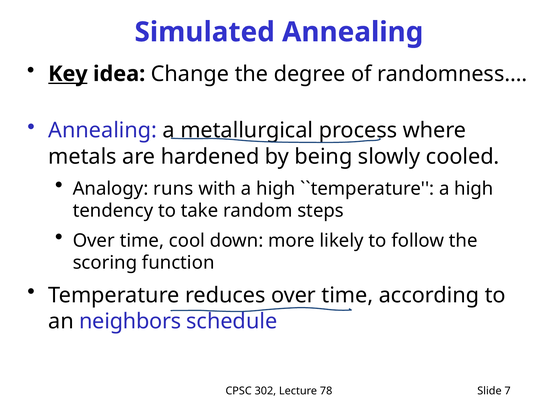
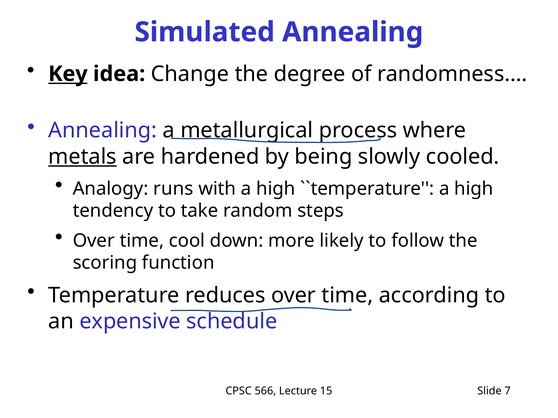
metals underline: none -> present (83, 157)
neighbors: neighbors -> expensive (130, 322)
302: 302 -> 566 (265, 391)
78: 78 -> 15 (326, 391)
